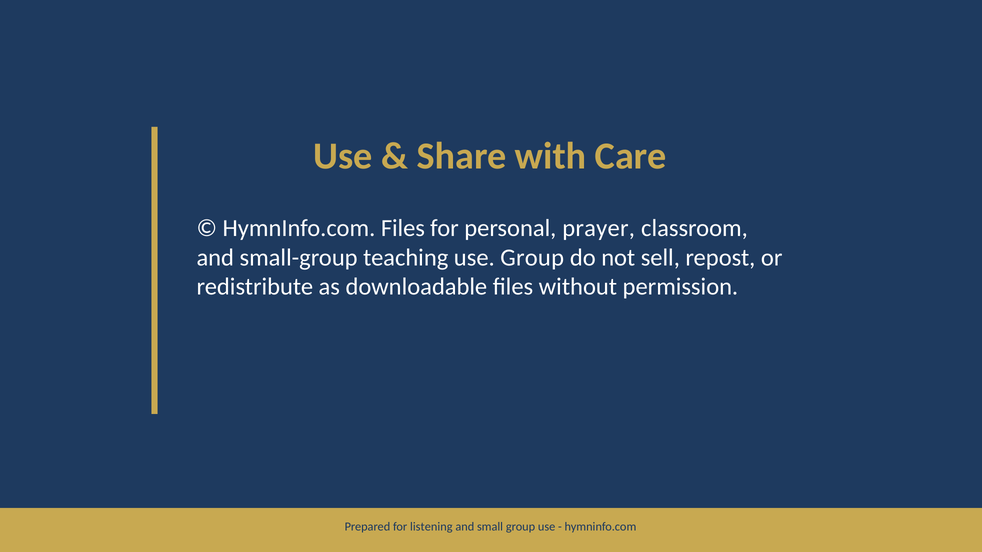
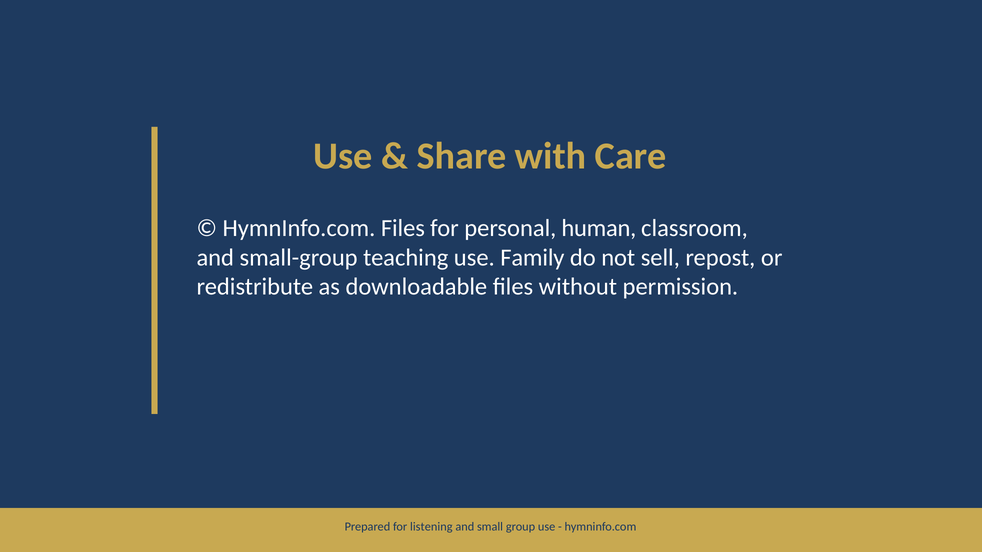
prayer: prayer -> human (599, 228)
use Group: Group -> Family (532, 258)
